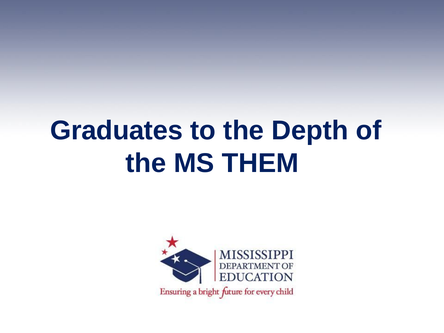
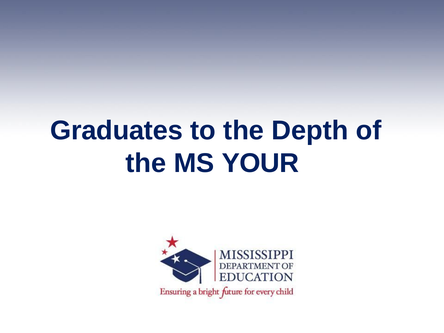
THEM: THEM -> YOUR (260, 163)
